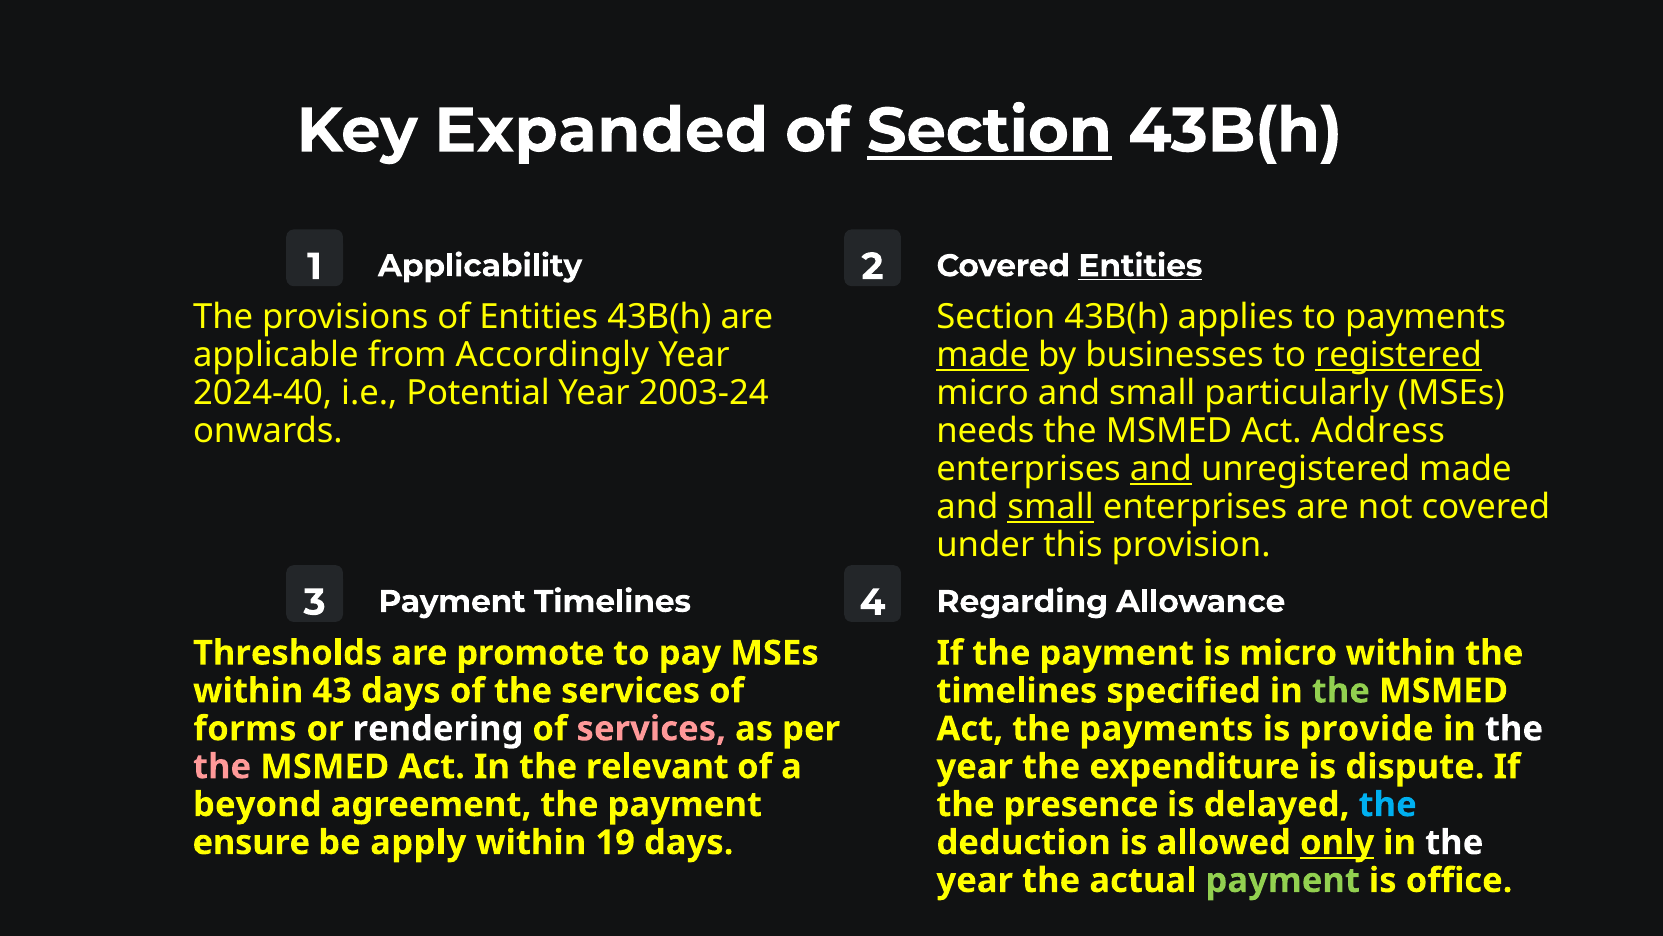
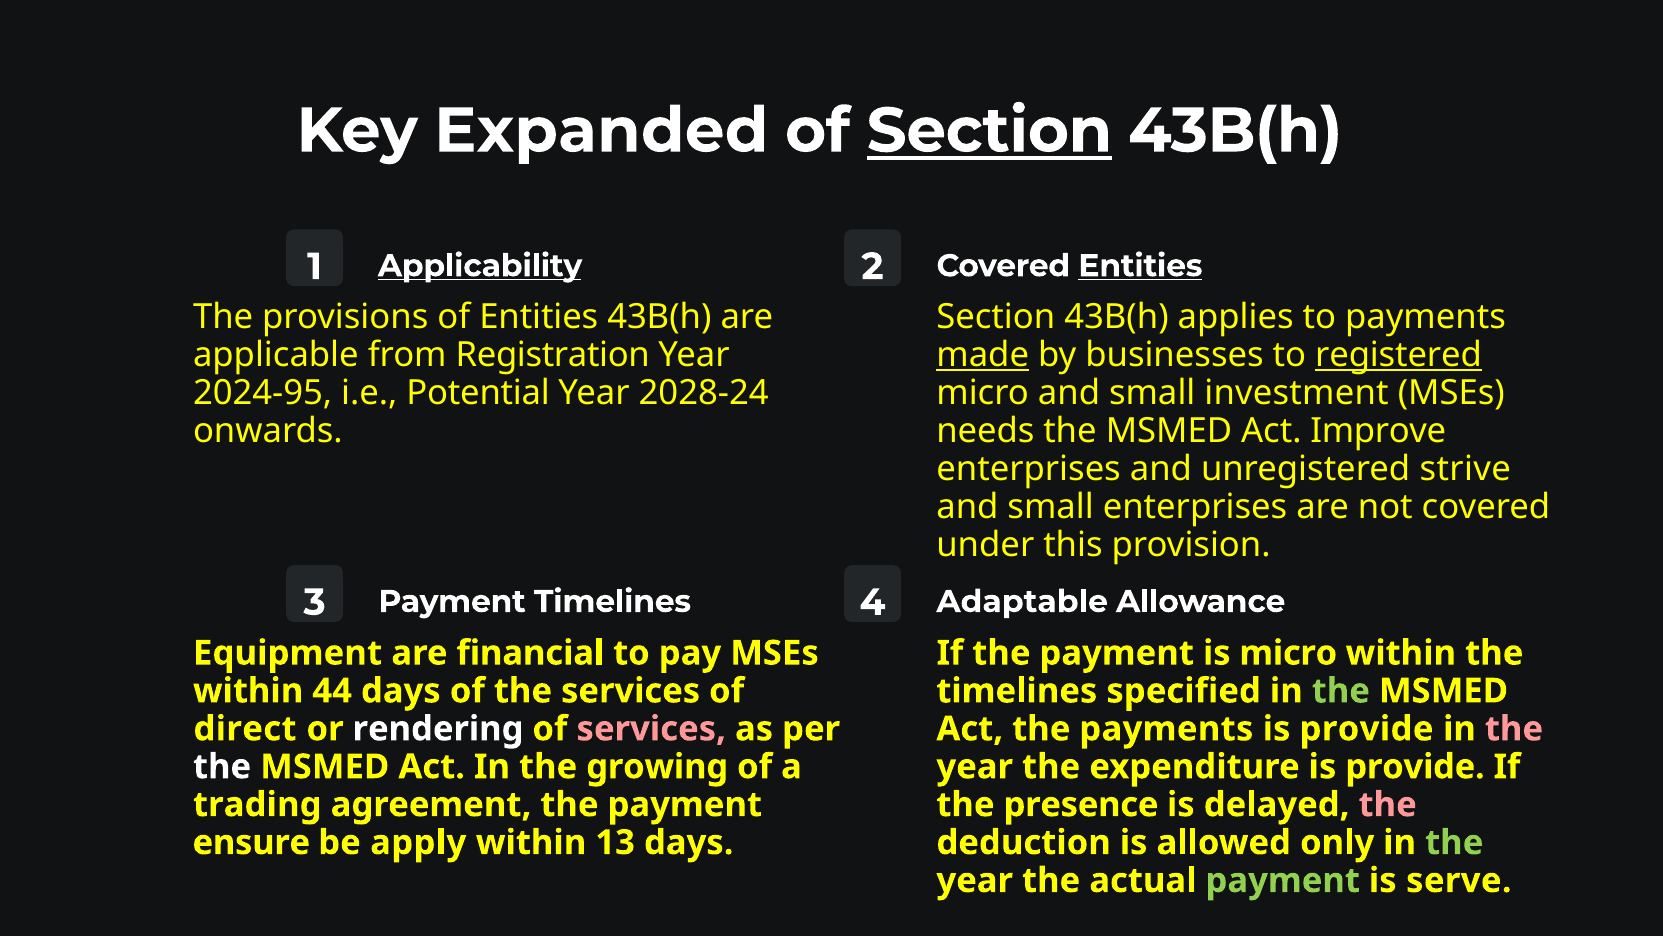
Applicability underline: none -> present (480, 266)
Accordingly: Accordingly -> Registration (553, 355)
2024-40: 2024-40 -> 2024-95 (263, 393)
2003-24: 2003-24 -> 2028-24 (704, 393)
particularly: particularly -> investment (1297, 393)
Address: Address -> Improve (1378, 431)
and underline: present -> none (1161, 469)
unregistered made: made -> strive (1465, 469)
small underline: present -> none (1051, 507)
Regarding: Regarding -> Adaptable (1022, 601)
Thresholds: Thresholds -> Equipment (288, 653)
promote: promote -> financial (530, 653)
43: 43 -> 44 (332, 691)
forms: forms -> direct (245, 728)
the colour: white -> pink (1514, 729)
the colour: pink -> white (222, 766)
relevant: relevant -> growing (657, 766)
expenditure is dispute: dispute -> provide (1415, 766)
beyond: beyond -> trading (257, 804)
the colour: light blue -> pink (1388, 804)
19: 19 -> 13 (615, 842)
only underline: present -> none (1337, 842)
the colour: white -> light green (1454, 842)
office: office -> serve (1459, 880)
